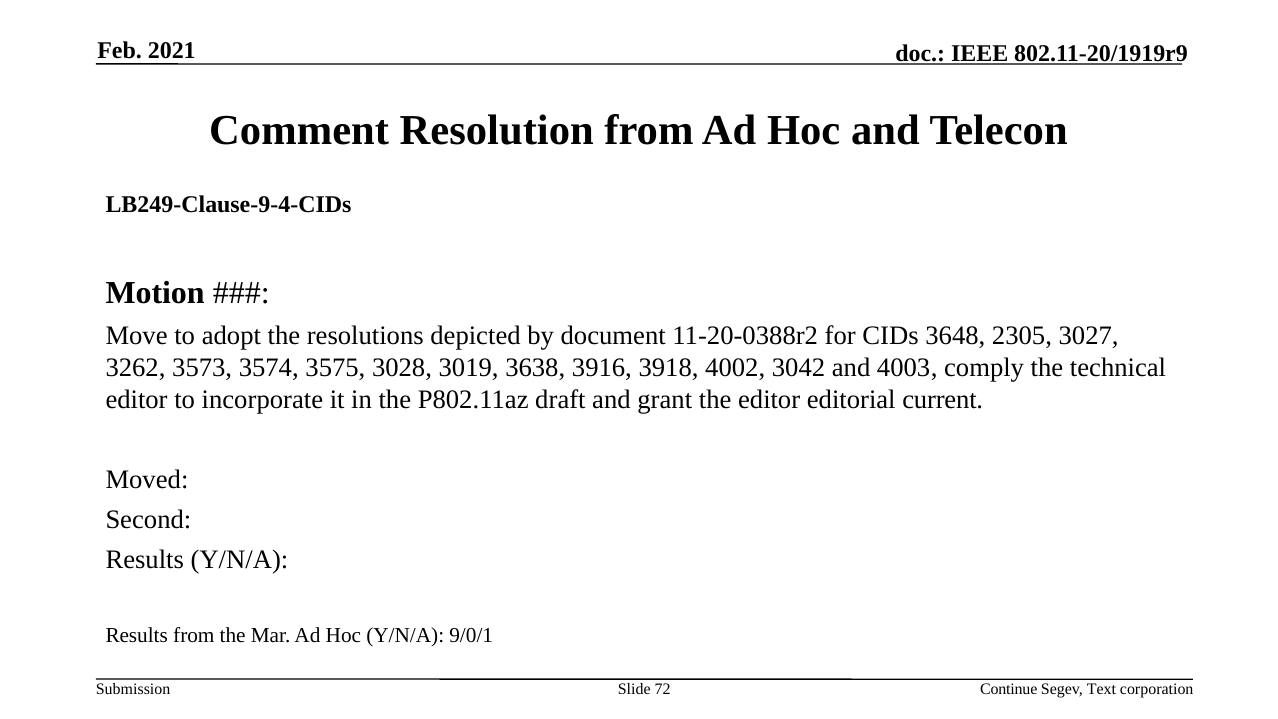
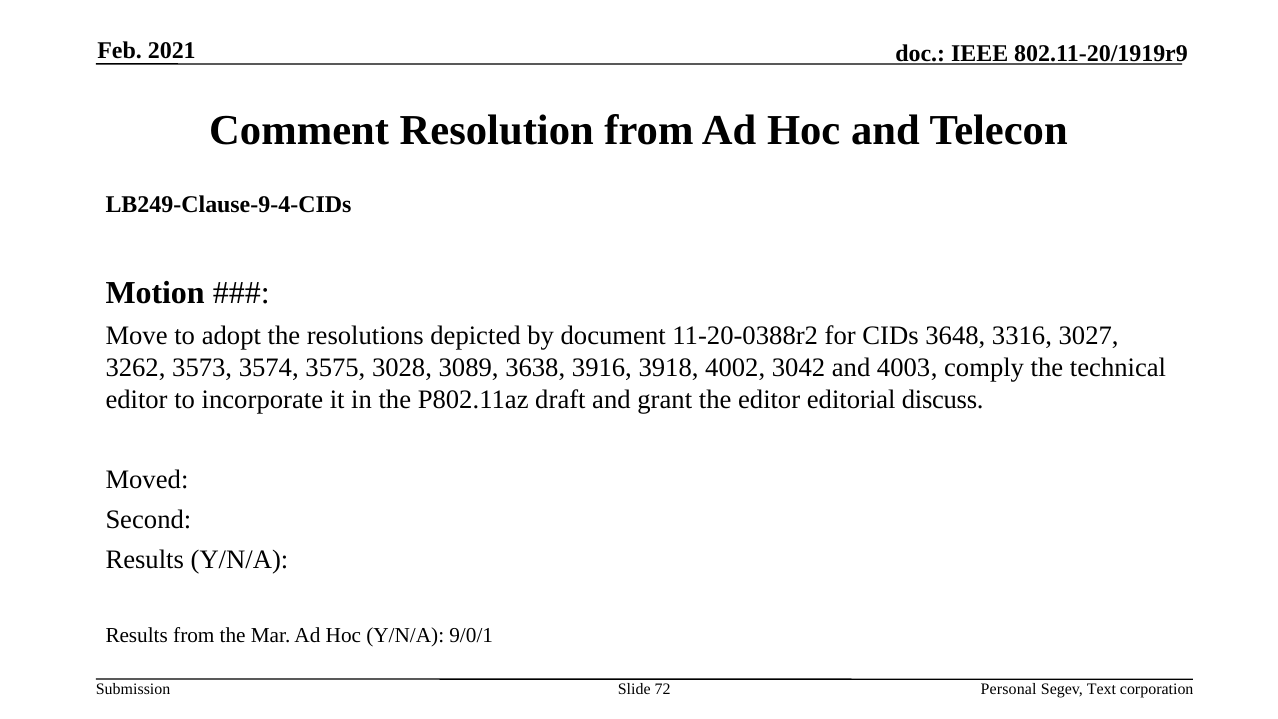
2305: 2305 -> 3316 (1022, 336)
3019: 3019 -> 3089 (469, 368)
current: current -> discuss (943, 400)
Continue: Continue -> Personal (1009, 689)
